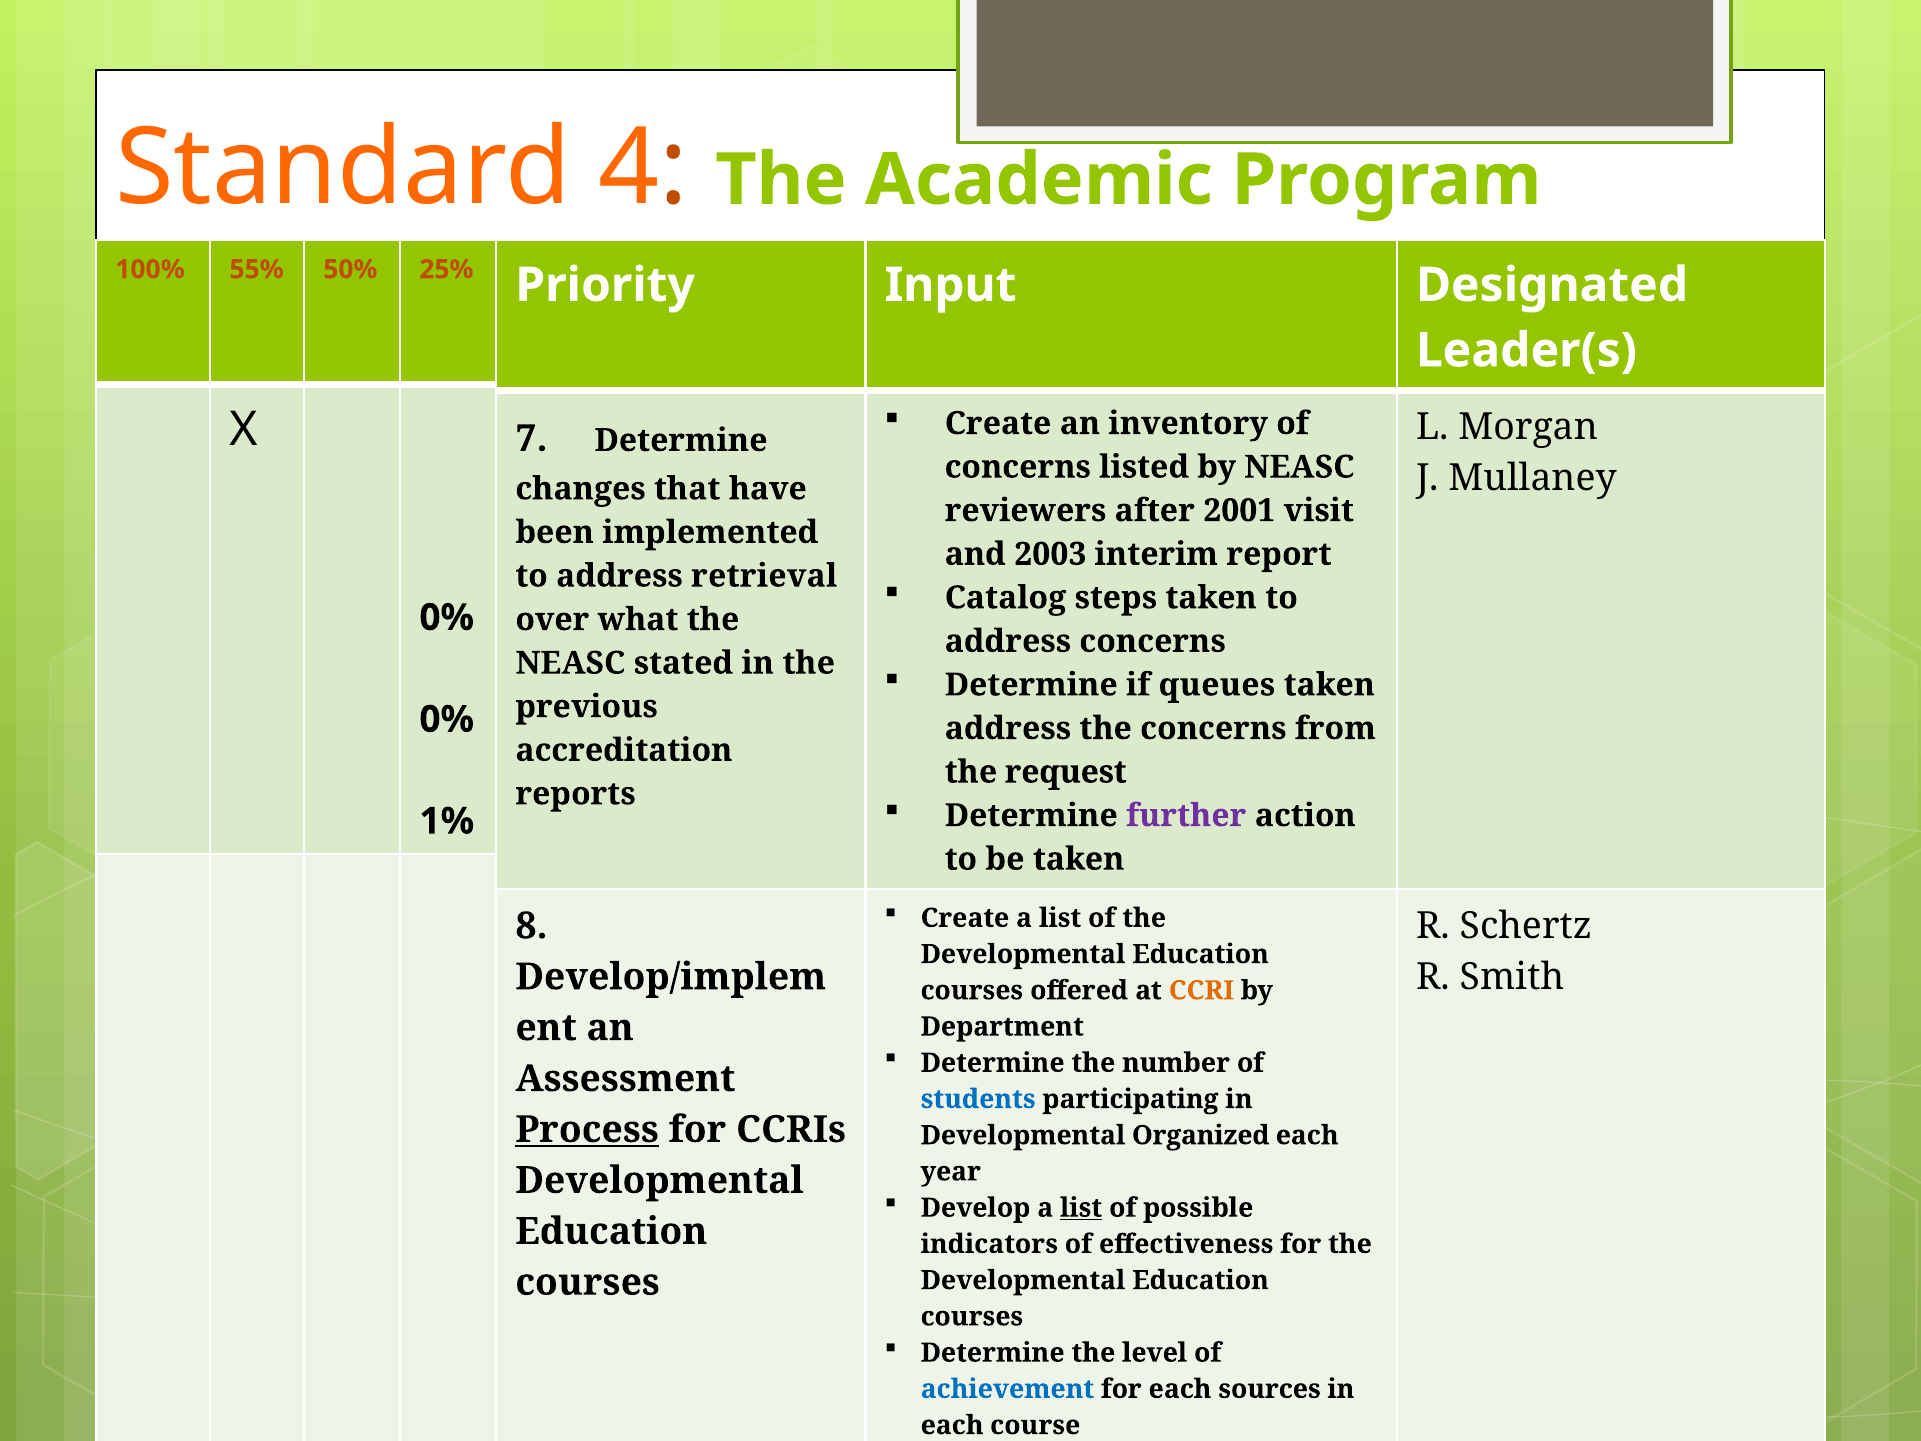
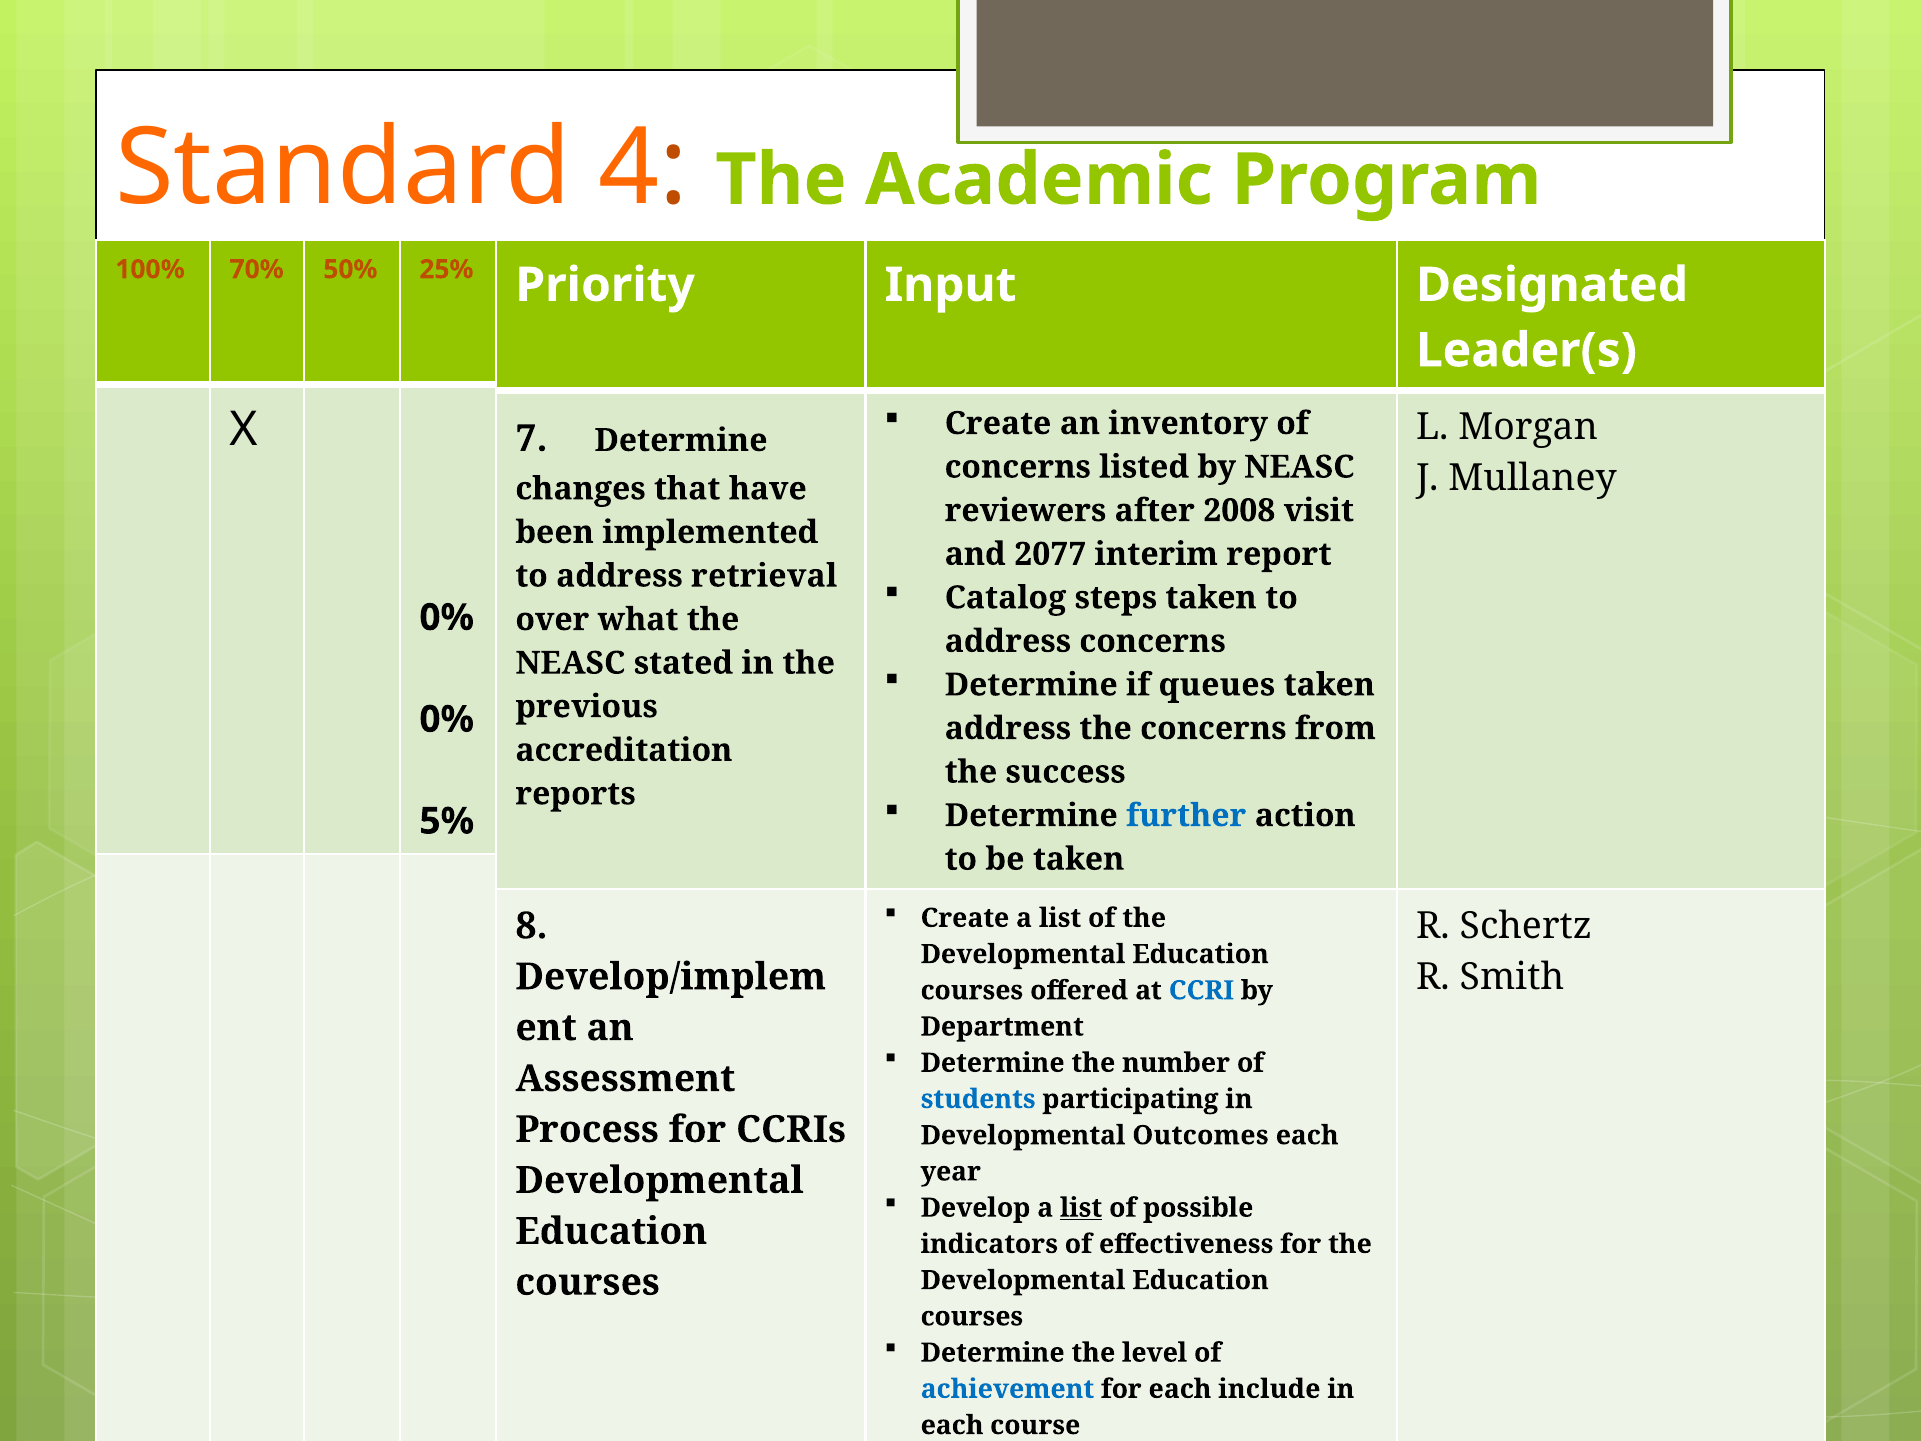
55%: 55% -> 70% (257, 269)
2001: 2001 -> 2008 (1239, 511)
2003: 2003 -> 2077 (1050, 554)
request: request -> success (1066, 772)
further colour: purple -> blue (1186, 815)
1%: 1% -> 5% (447, 821)
CCRI colour: orange -> blue (1201, 990)
Process underline: present -> none (587, 1129)
Organized: Organized -> Outcomes (1200, 1135)
sources: sources -> include (1269, 1389)
